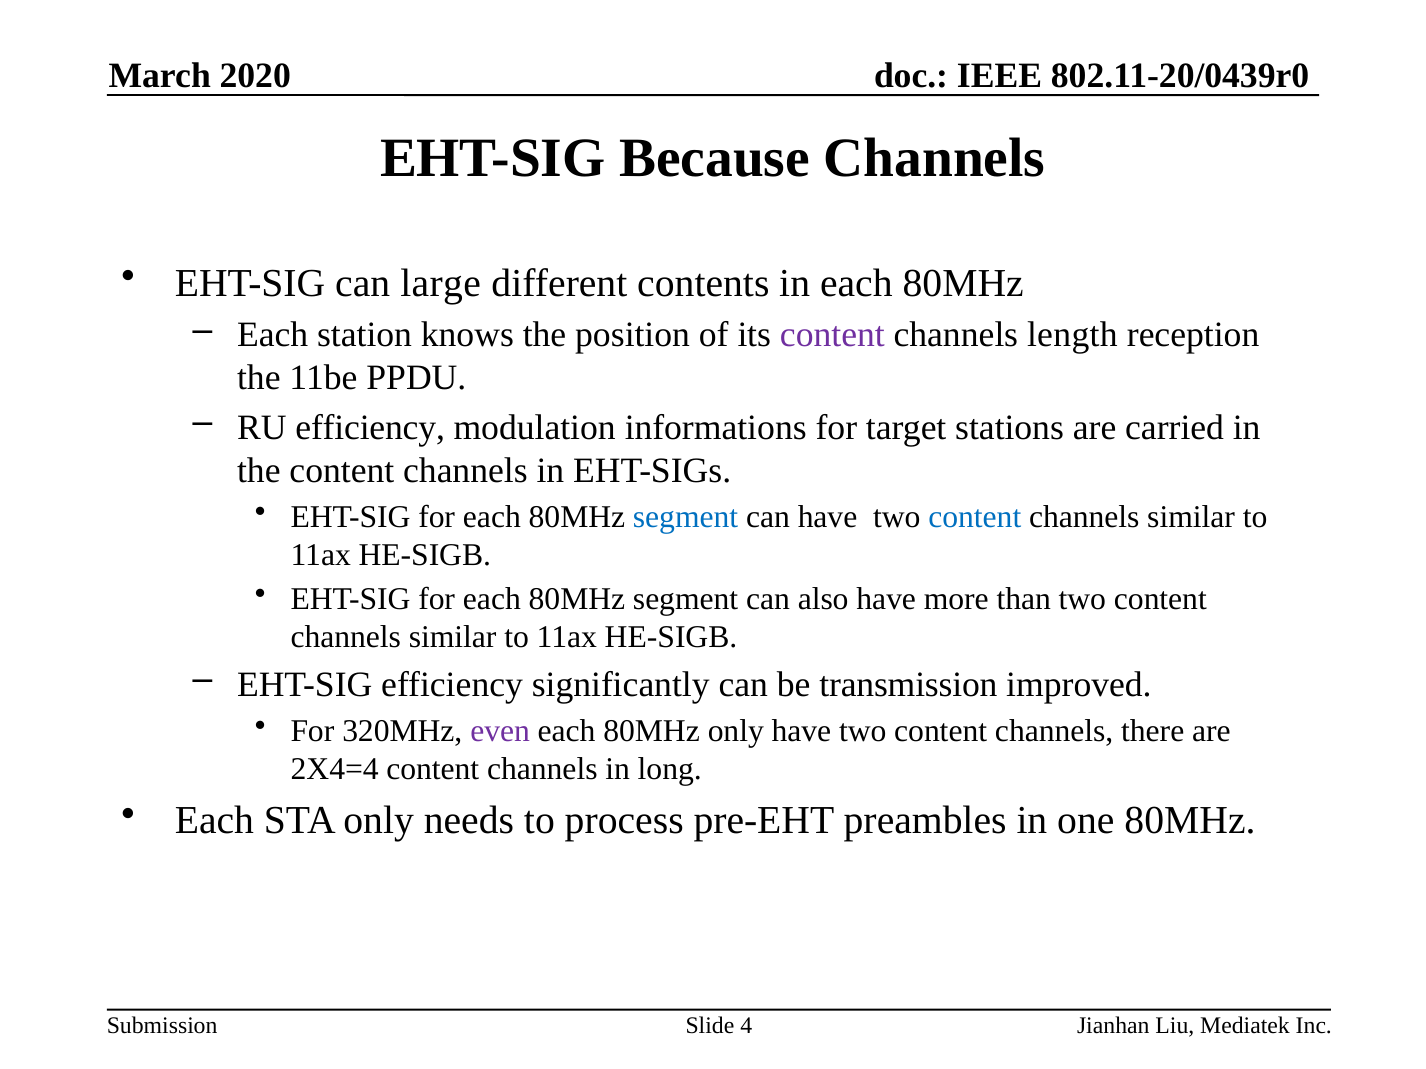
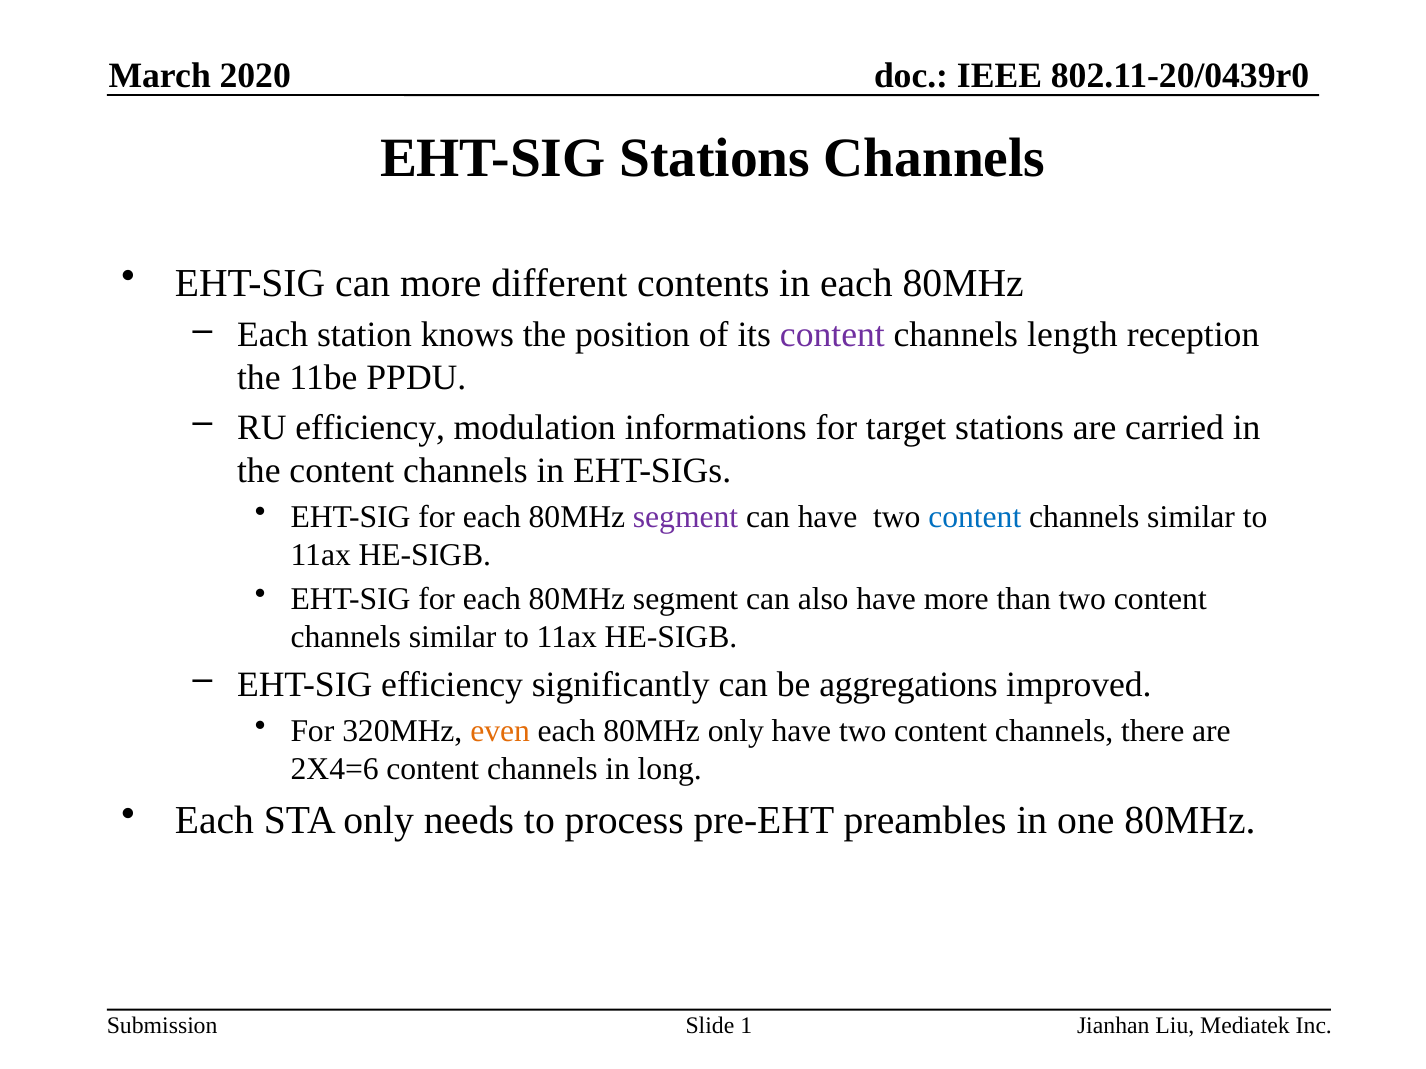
EHT-SIG Because: Because -> Stations (715, 158)
can large: large -> more (441, 283)
segment colour: blue -> purple (686, 517)
transmission: transmission -> aggregations (909, 685)
even colour: purple -> orange (500, 732)
2X4=4: 2X4=4 -> 2X4=6 (335, 770)
4: 4 -> 1 (746, 1026)
